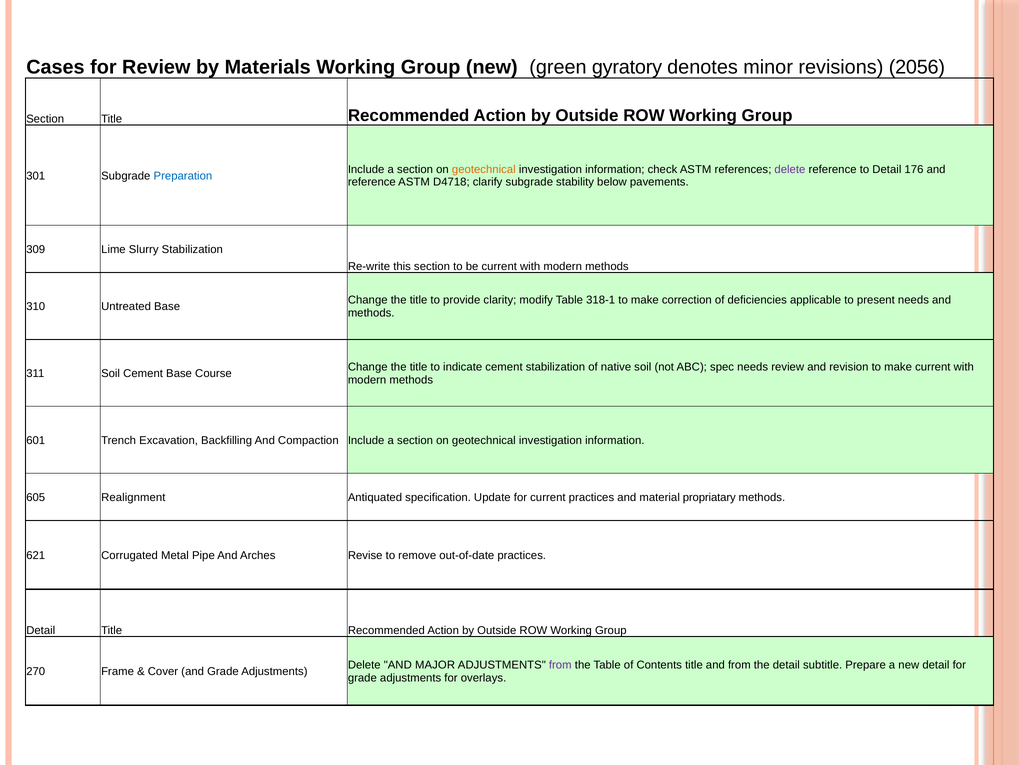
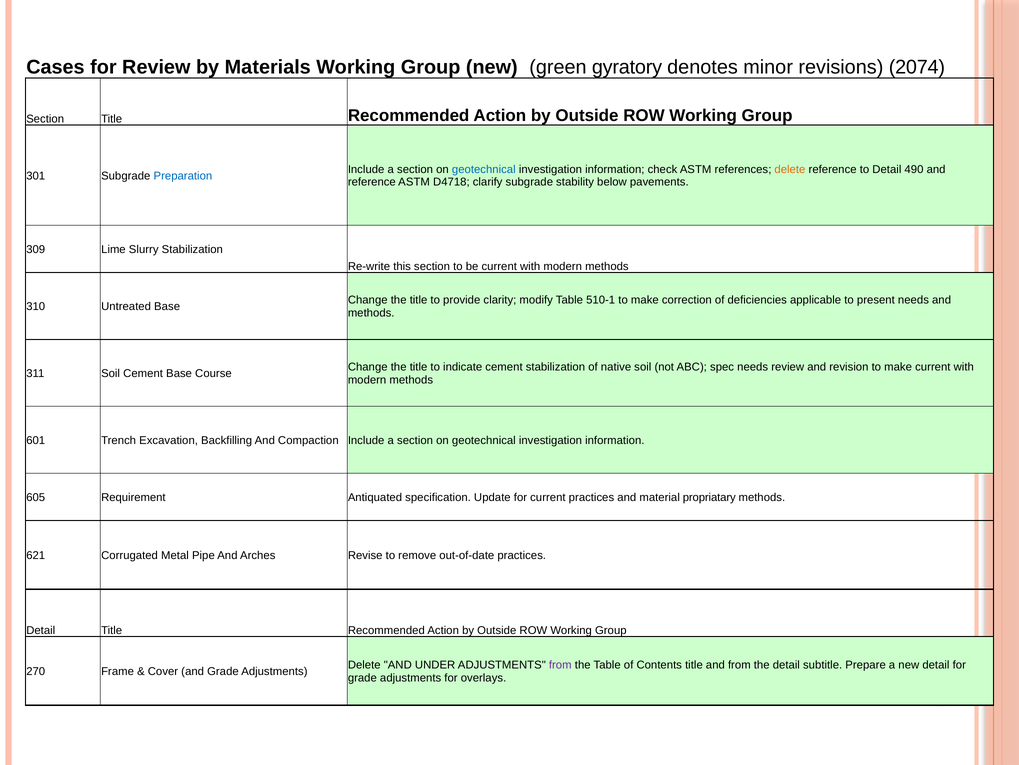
2056: 2056 -> 2074 (917, 67)
geotechnical colour: orange -> blue (484, 169)
delete colour: purple -> orange (790, 169)
176: 176 -> 490 (914, 169)
318-1: 318-1 -> 510-1 (601, 300)
Realignment: Realignment -> Requirement (133, 497)
MAJOR: MAJOR -> UNDER (435, 664)
